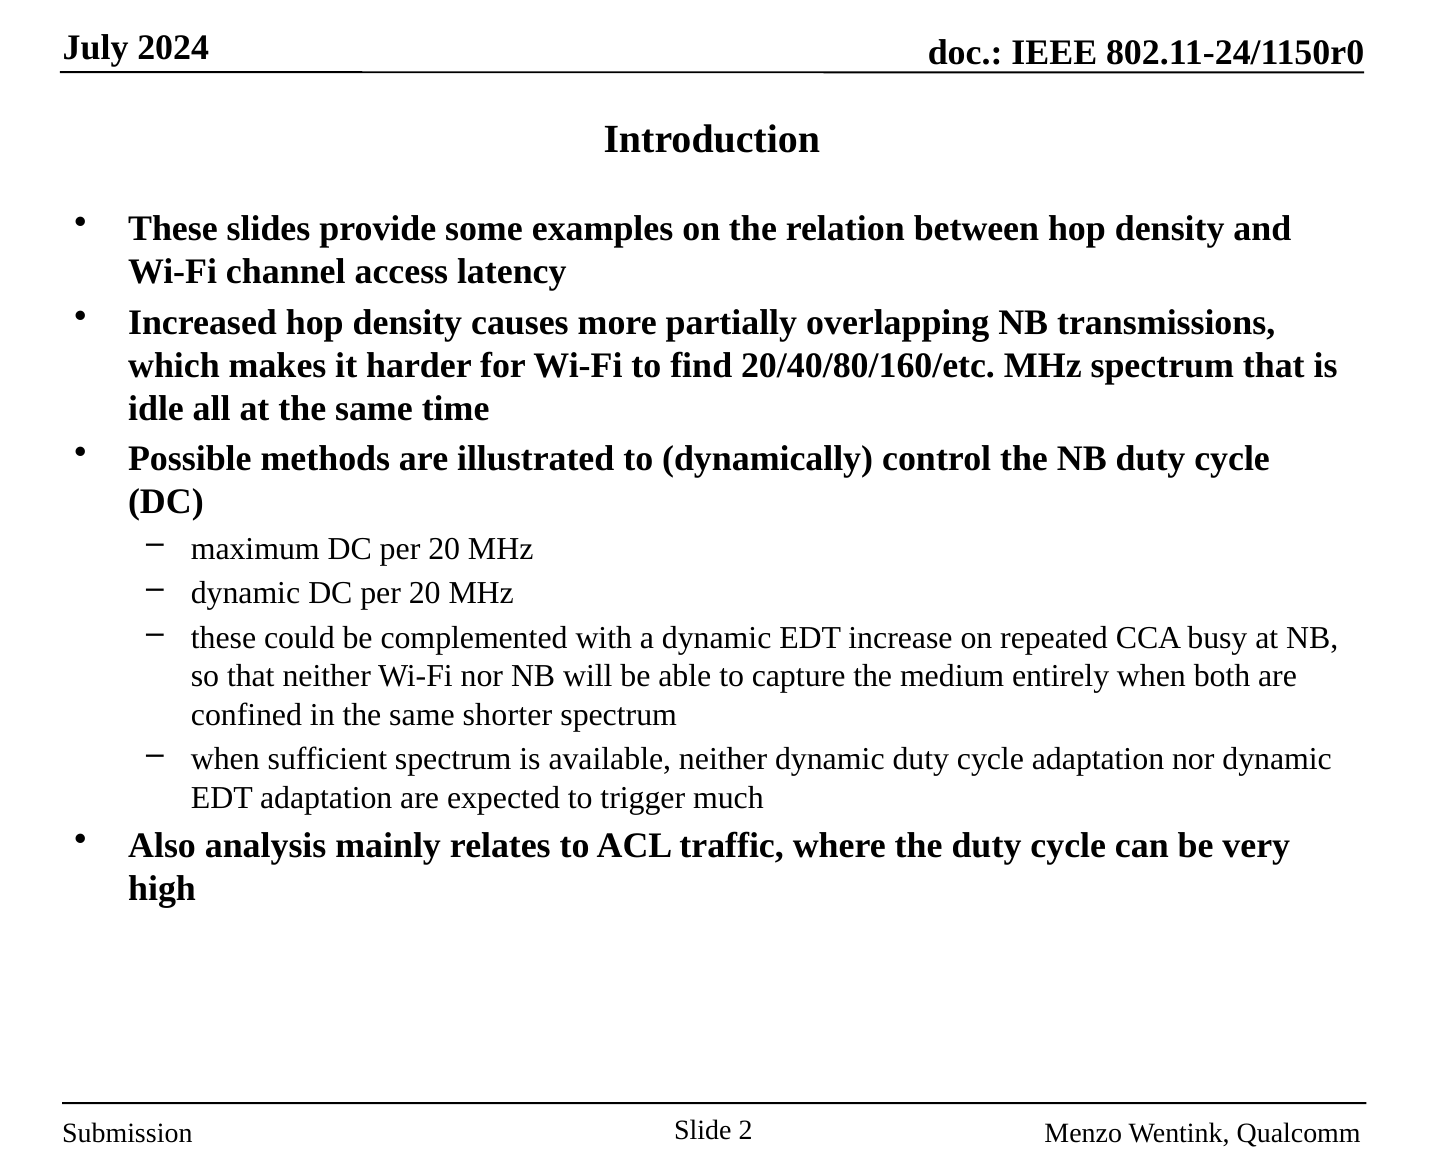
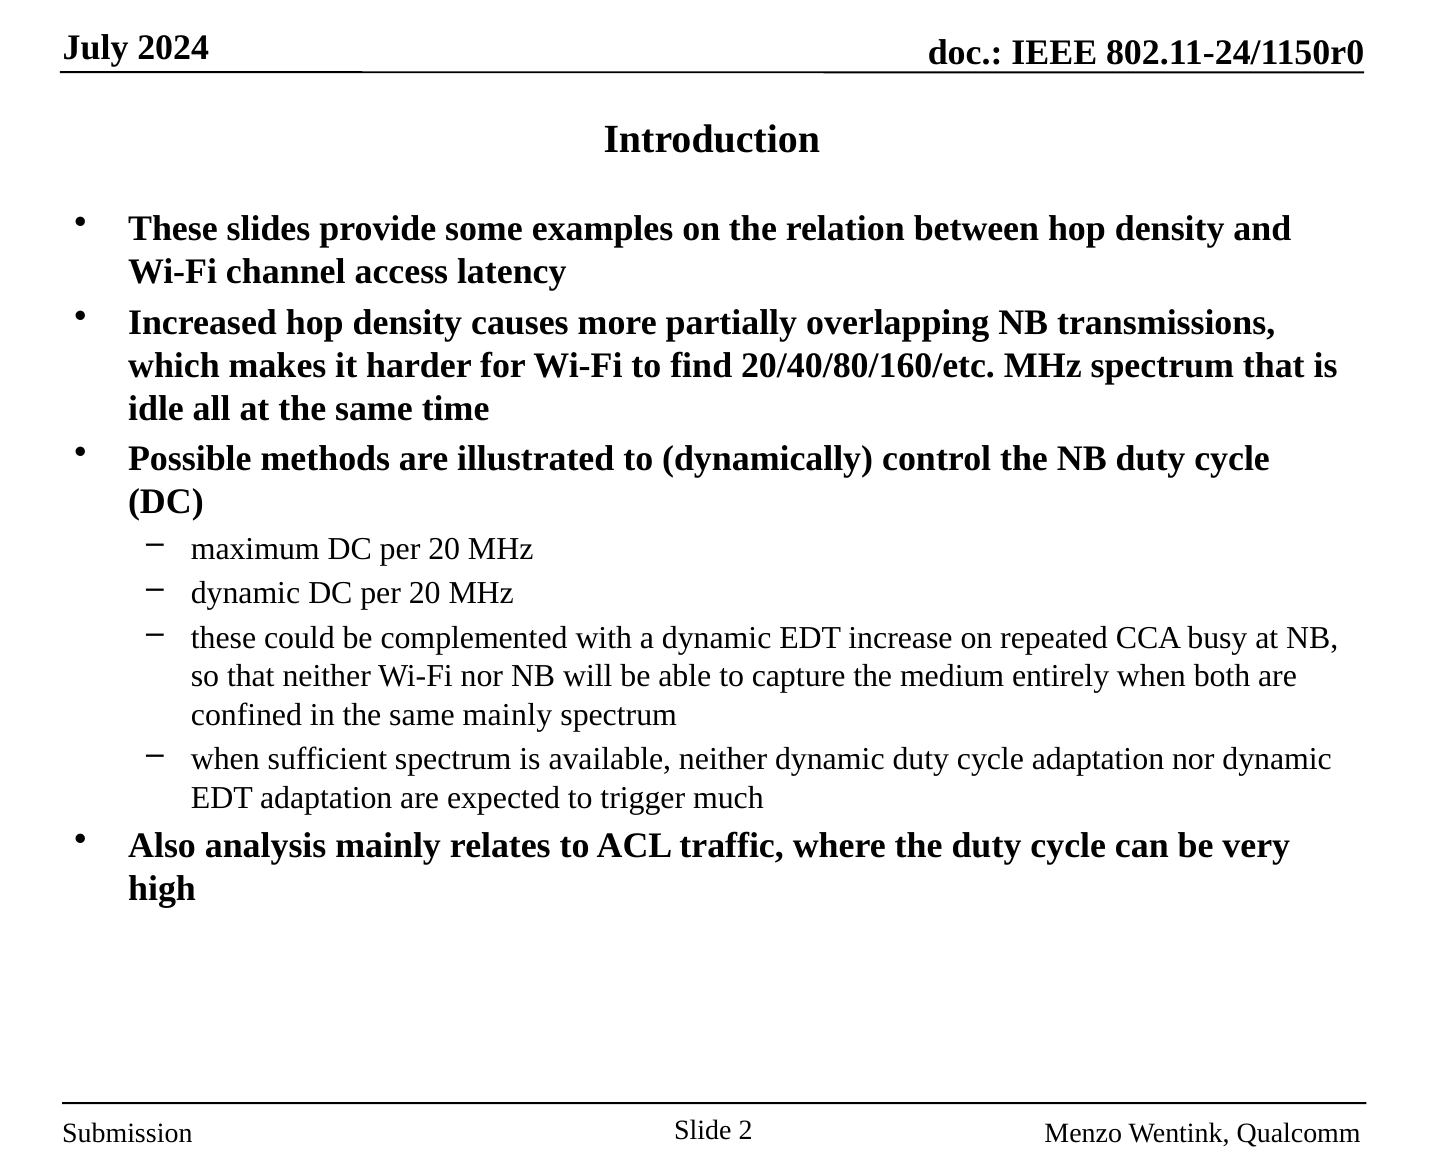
same shorter: shorter -> mainly (507, 714)
